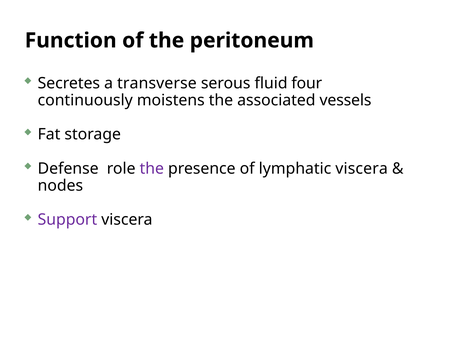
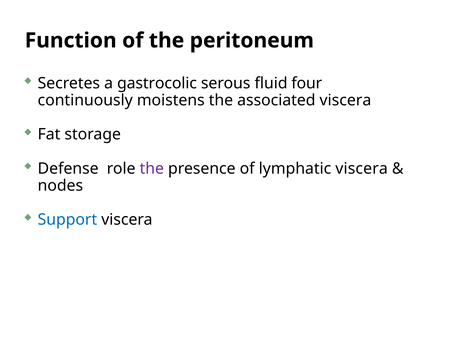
transverse: transverse -> gastrocolic (157, 83)
associated vessels: vessels -> viscera (345, 100)
Support colour: purple -> blue (67, 219)
